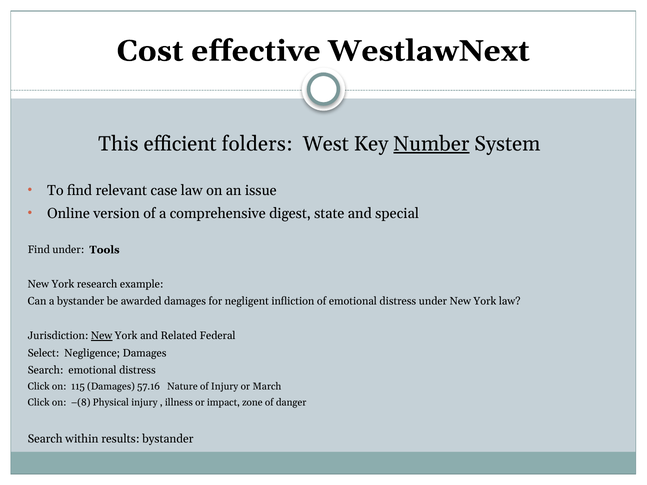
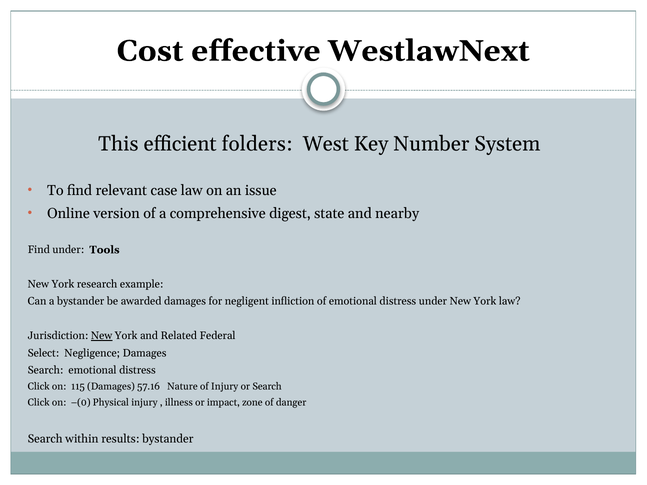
Number underline: present -> none (431, 144)
special: special -> nearby (397, 213)
or March: March -> Search (267, 387)
–(8: –(8 -> –(0 (81, 403)
